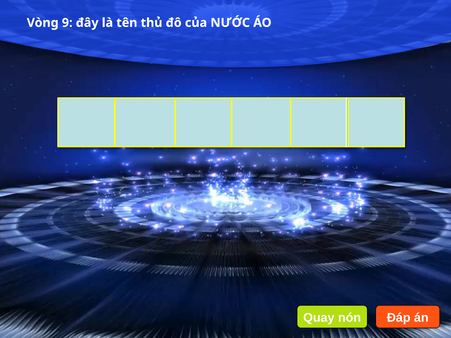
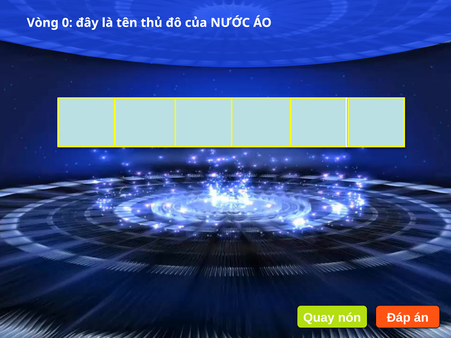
9: 9 -> 0 (67, 23)
